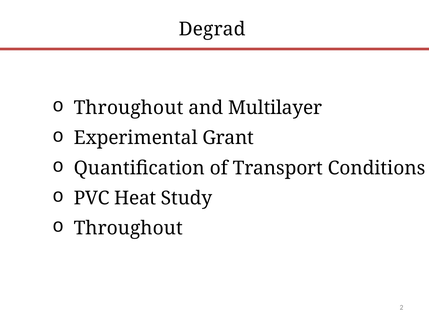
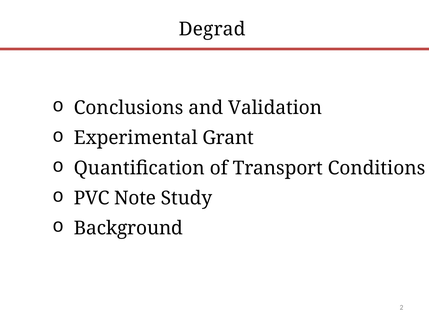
Throughout: Throughout -> Conclusions (129, 108)
Multilayer: Multilayer -> Validation (275, 108)
Heat: Heat -> Note (135, 198)
Throughout: Throughout -> Background (128, 228)
